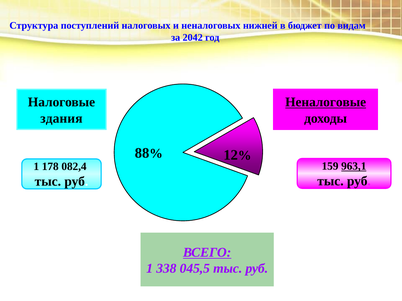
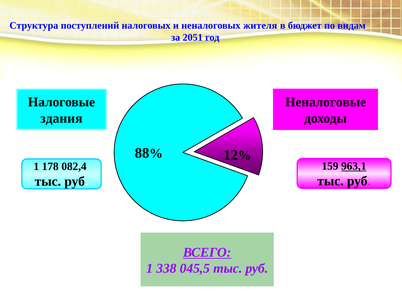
нижней: нижней -> жителя (260, 25)
2042: 2042 -> 2051 (193, 37)
Неналоговые underline: present -> none (326, 102)
